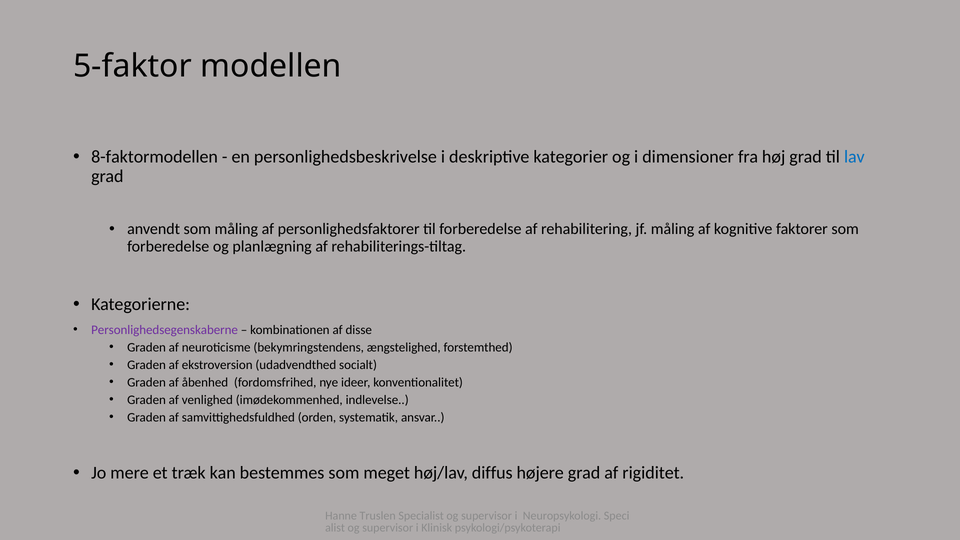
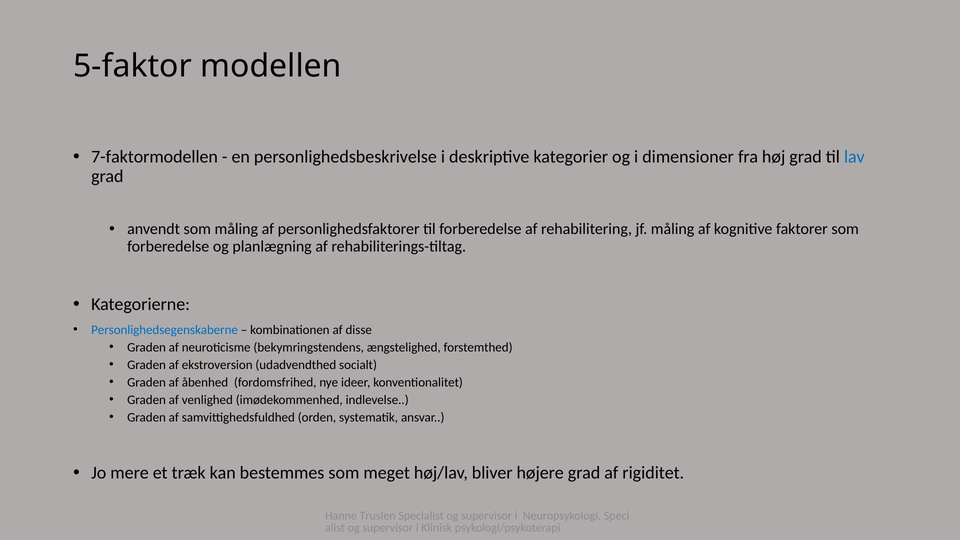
8-faktormodellen: 8-faktormodellen -> 7-faktormodellen (155, 157)
Personlighedsegenskaberne colour: purple -> blue (165, 330)
diffus: diffus -> bliver (492, 473)
